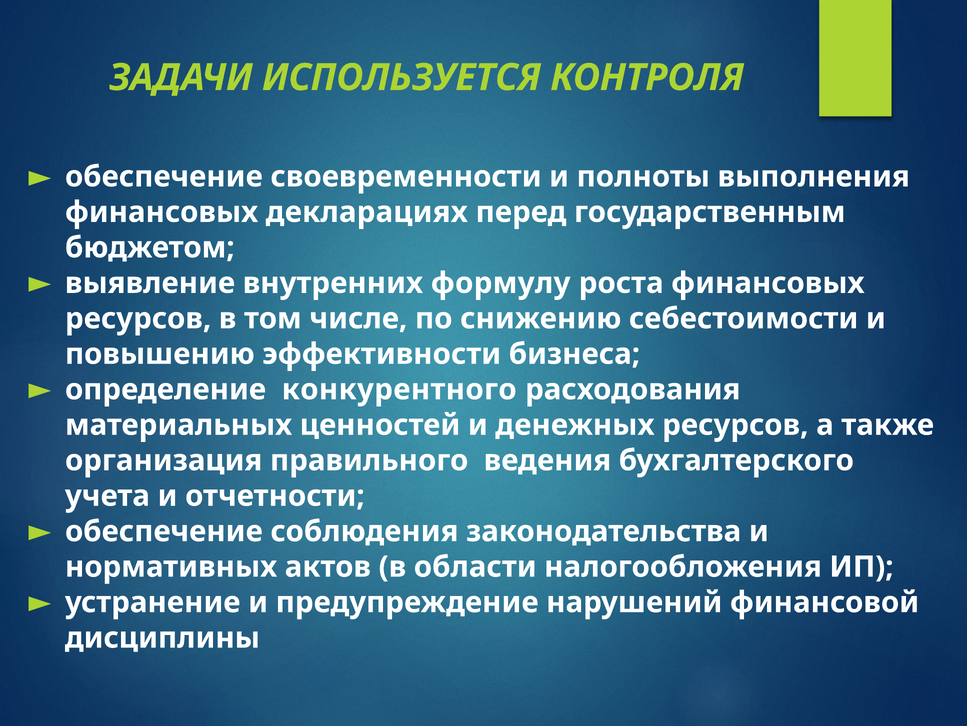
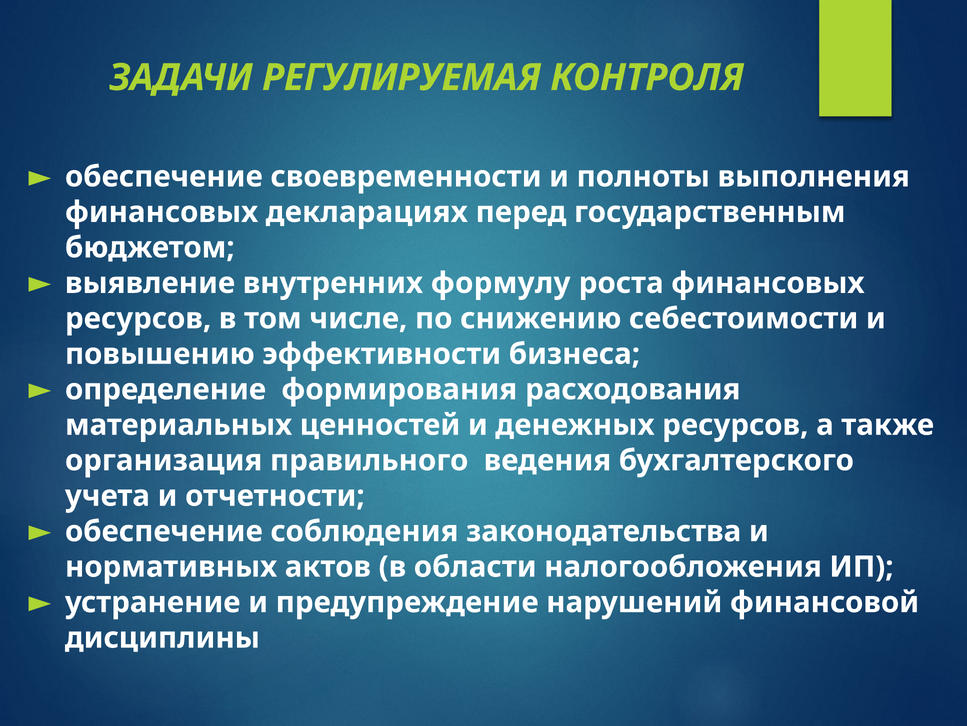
ИСПОЛЬЗУЕТСЯ: ИСПОЛЬЗУЕТСЯ -> РЕГУЛИРУЕМАЯ (401, 78)
конкурентного: конкурентного -> формирования (399, 389)
